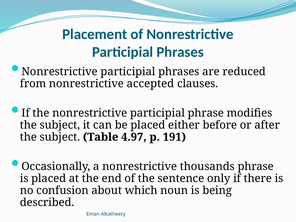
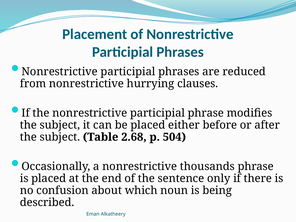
accepted: accepted -> hurrying (151, 84)
4.97: 4.97 -> 2.68 (134, 137)
191: 191 -> 504 (174, 137)
